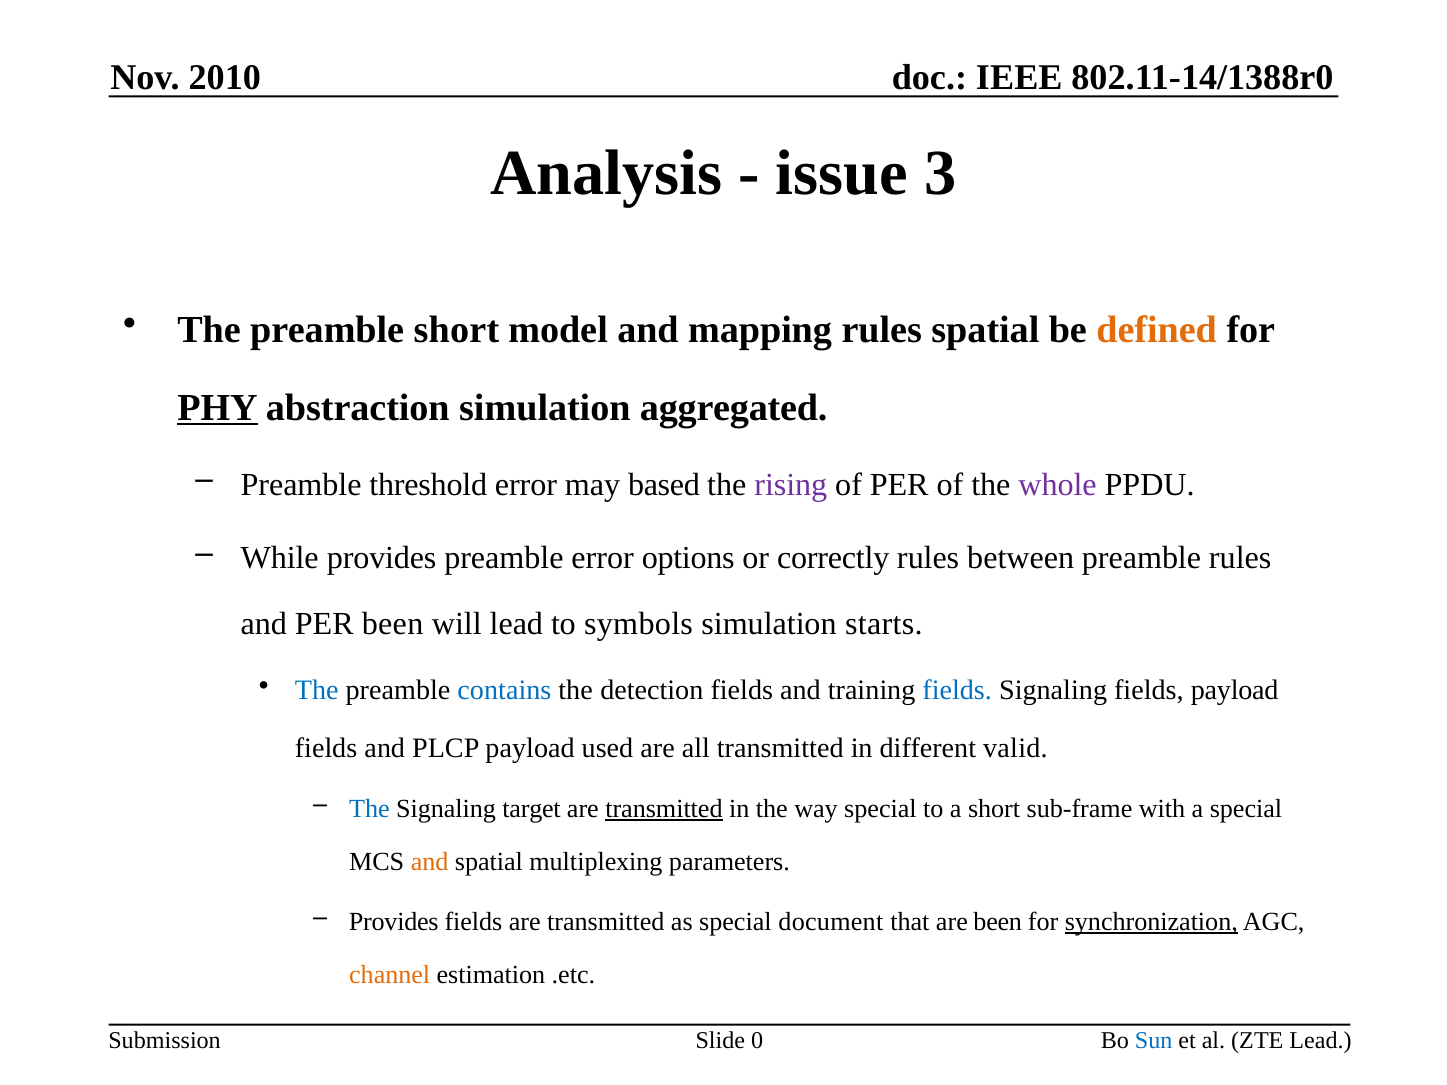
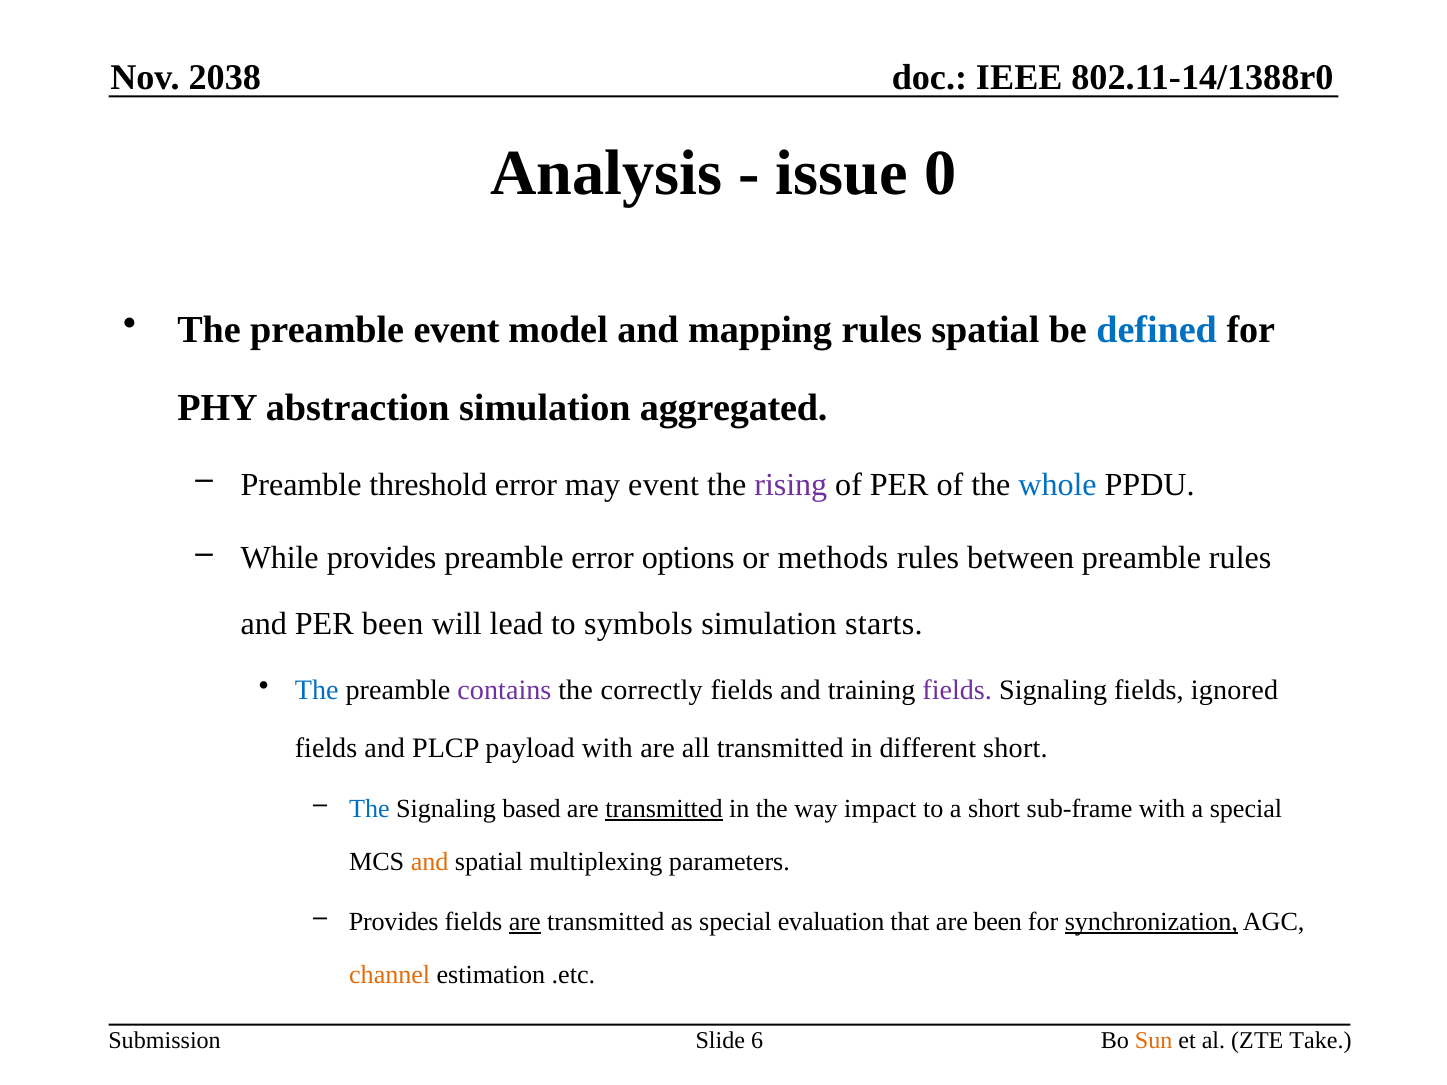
2010: 2010 -> 2038 (225, 77)
3: 3 -> 0 (940, 173)
preamble short: short -> event (457, 330)
defined colour: orange -> blue (1157, 330)
PHY underline: present -> none (218, 408)
may based: based -> event (664, 485)
whole colour: purple -> blue (1058, 485)
correctly: correctly -> methods (833, 558)
contains colour: blue -> purple (504, 691)
detection: detection -> correctly (652, 691)
fields colour: blue -> purple (957, 691)
fields payload: payload -> ignored (1234, 691)
payload used: used -> with (607, 748)
different valid: valid -> short (1015, 748)
target: target -> based (532, 809)
way special: special -> impact (880, 809)
are underline: none -> present (525, 922)
document: document -> evaluation (831, 922)
0: 0 -> 6 (757, 1041)
Sun colour: blue -> orange (1154, 1041)
ZTE Lead: Lead -> Take (1321, 1041)
